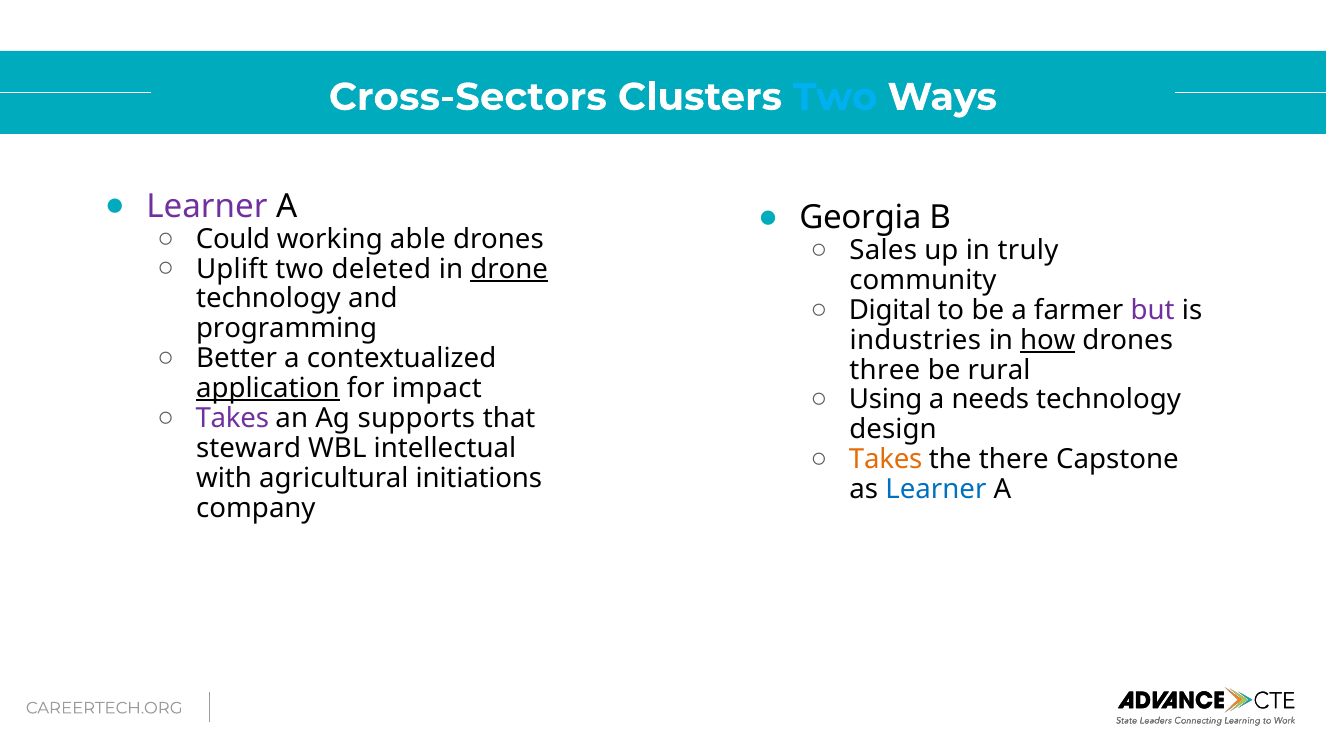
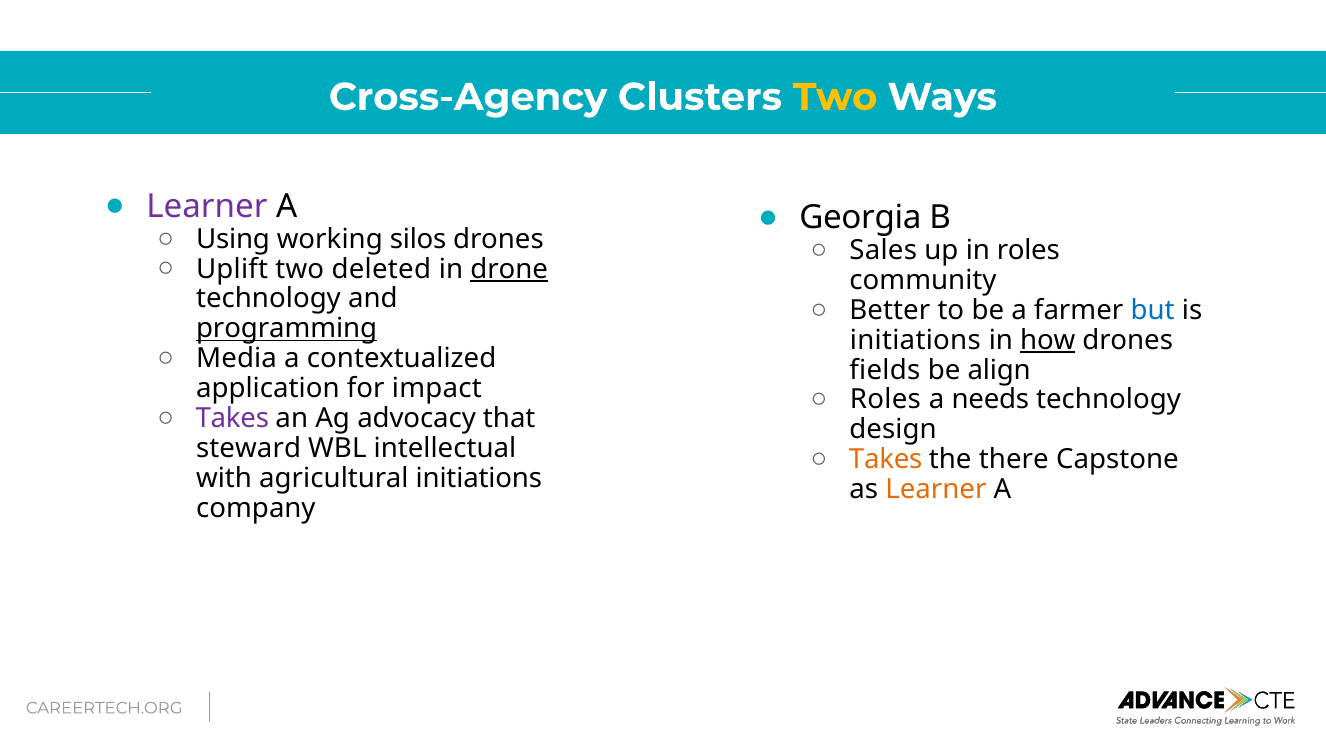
Cross-Sectors: Cross-Sectors -> Cross-Agency (468, 97)
Two colour: light blue -> yellow (835, 97)
Could: Could -> Using (233, 239)
able: able -> silos (418, 239)
in truly: truly -> roles (1028, 250)
Digital: Digital -> Better (890, 310)
but colour: purple -> blue (1153, 310)
programming underline: none -> present (287, 329)
industries: industries -> initiations (915, 340)
Better: Better -> Media (237, 358)
three: three -> fields (885, 370)
rural: rural -> align (999, 370)
application underline: present -> none (268, 388)
Using: Using -> Roles (885, 400)
supports: supports -> advocacy (417, 418)
Learner colour: blue -> orange (936, 489)
